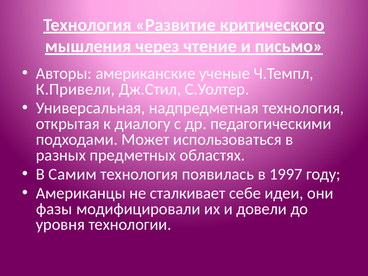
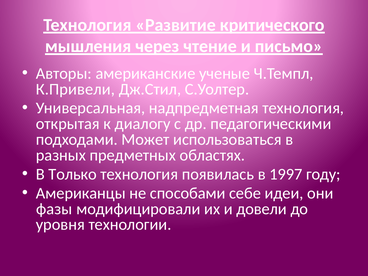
Самим: Самим -> Только (73, 174)
сталкивает: сталкивает -> способами (188, 193)
